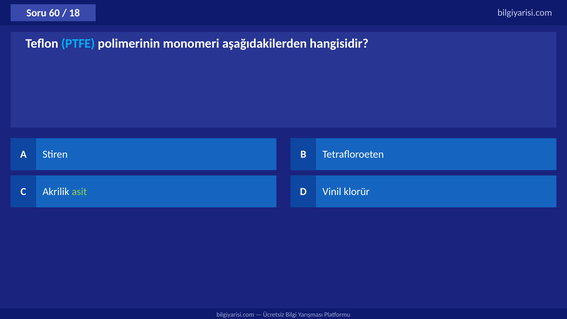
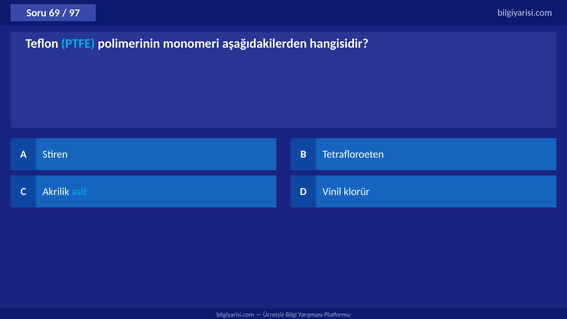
60: 60 -> 69 (54, 13)
18: 18 -> 97 (74, 13)
asit colour: light green -> light blue (79, 191)
